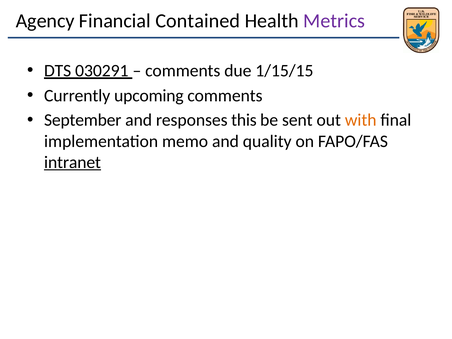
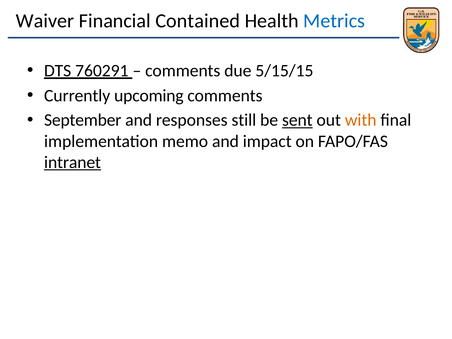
Agency: Agency -> Waiver (45, 21)
Metrics colour: purple -> blue (334, 21)
030291: 030291 -> 760291 (102, 71)
1/15/15: 1/15/15 -> 5/15/15 (284, 71)
this: this -> still (244, 120)
sent underline: none -> present (297, 120)
quality: quality -> impact (267, 141)
